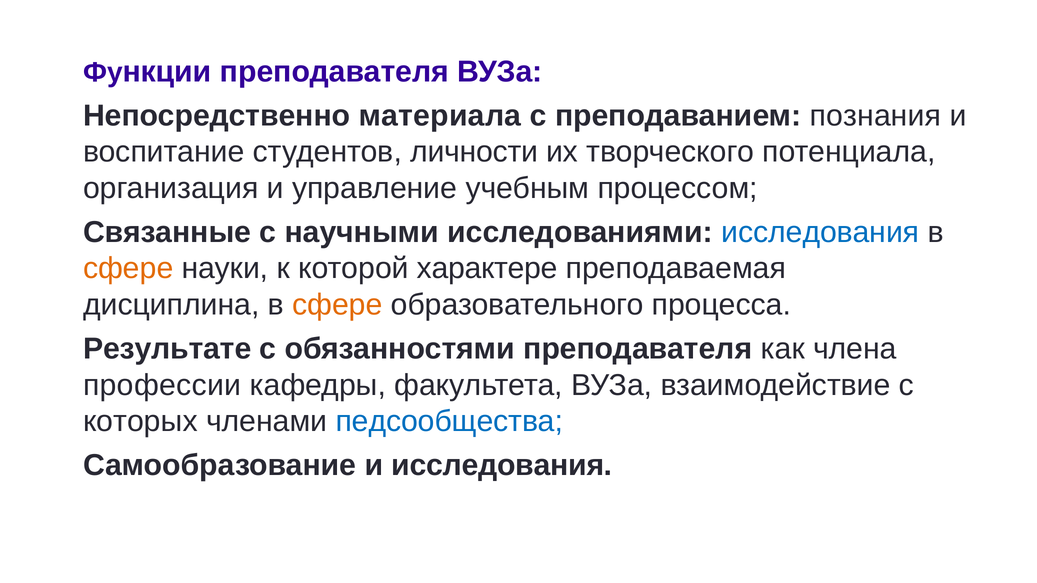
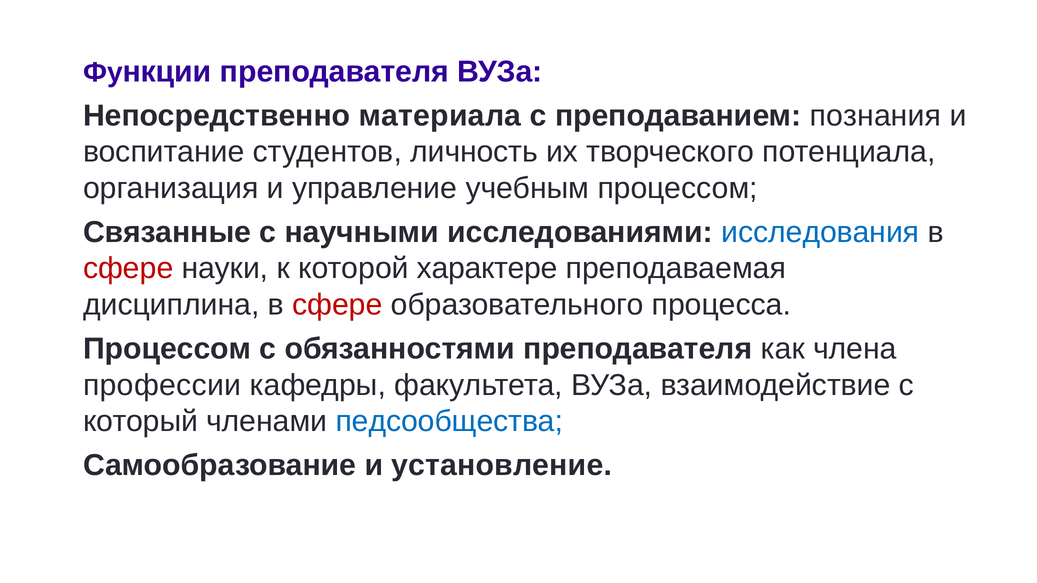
личности: личности -> личность (474, 152)
сфере colour: orange -> red (128, 269)
сфере colour: orange -> red (337, 305)
Результате: Результате -> Процессом (167, 349)
которых: которых -> который (140, 422)
и исследования: исследования -> установление (502, 466)
